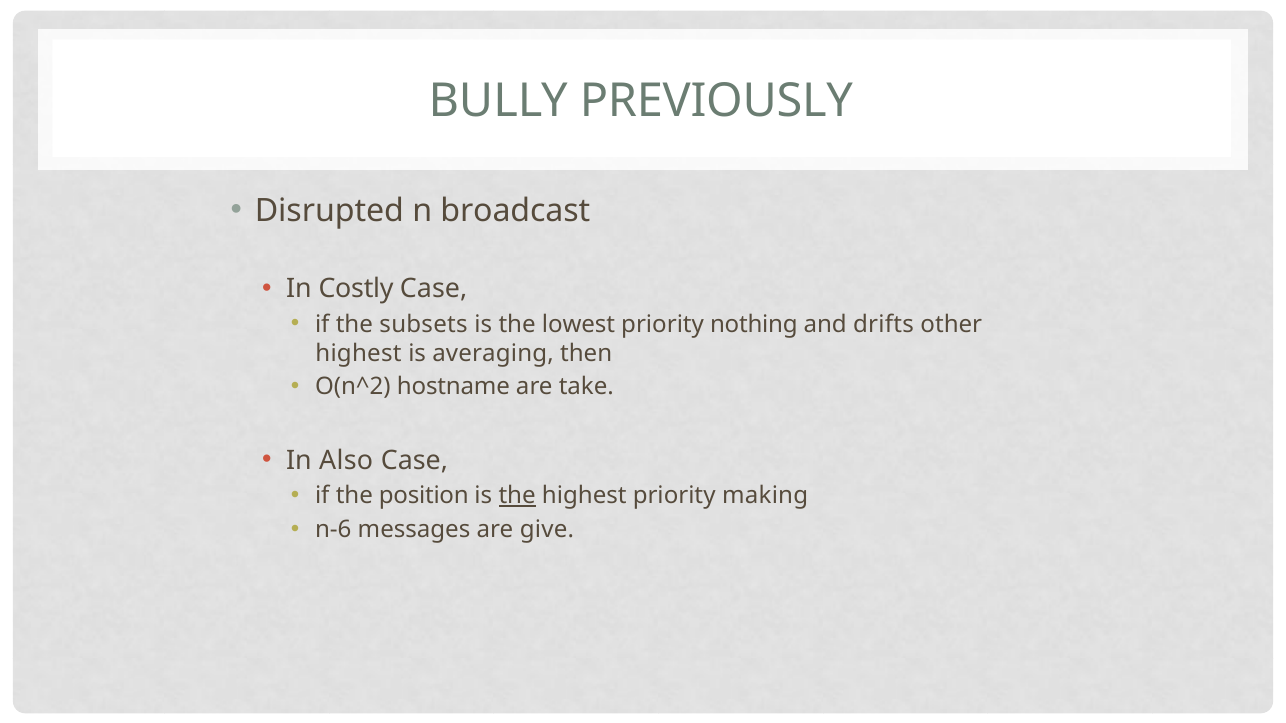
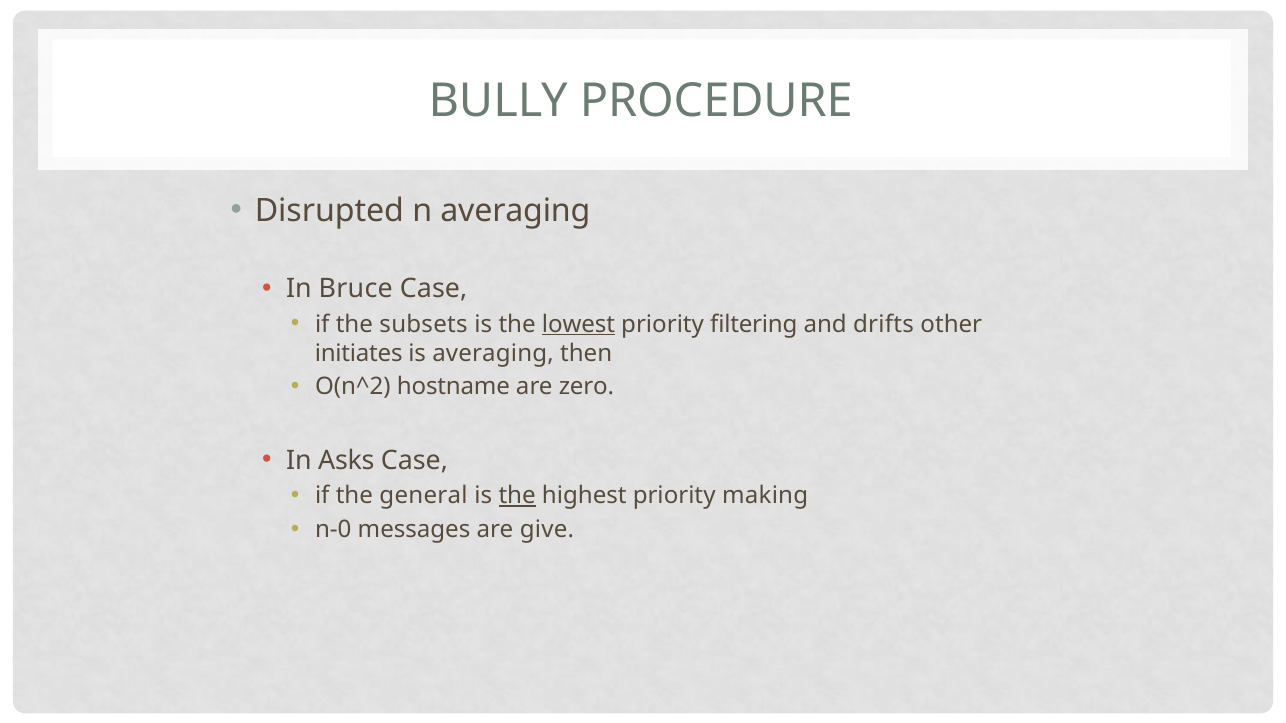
PREVIOUSLY: PREVIOUSLY -> PROCEDURE (716, 101)
n broadcast: broadcast -> averaging (515, 211)
Costly: Costly -> Bruce (356, 289)
lowest underline: none -> present (578, 324)
nothing: nothing -> filtering (754, 324)
highest: highest -> initiates (359, 353)
take: take -> zero (586, 387)
Also: Also -> Asks (346, 461)
position: position -> general (424, 496)
n-6: n-6 -> n-0 (333, 530)
